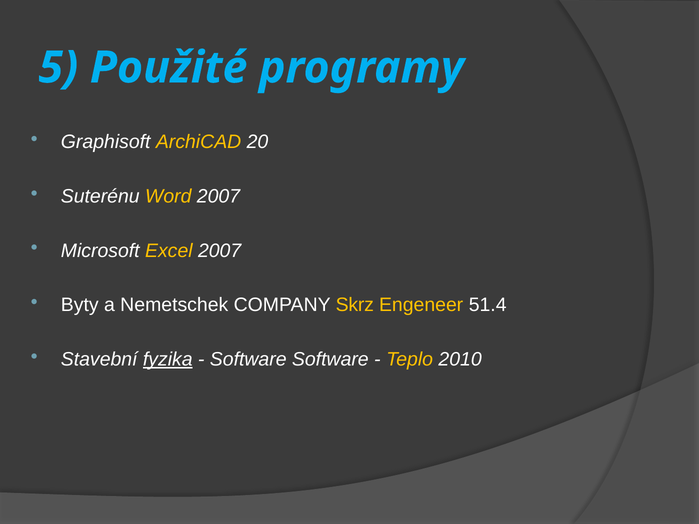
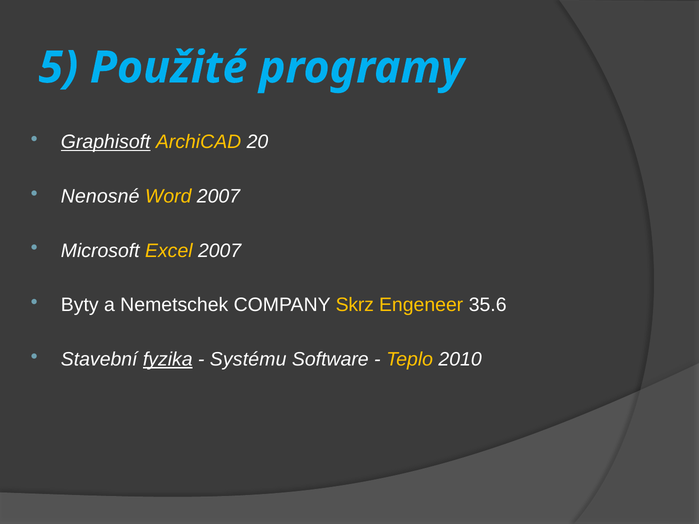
Graphisoft underline: none -> present (106, 142)
Suterénu: Suterénu -> Nenosné (100, 196)
51.4: 51.4 -> 35.6 (488, 305)
Software: Software -> Systému (248, 360)
